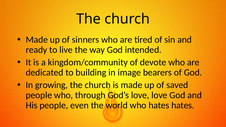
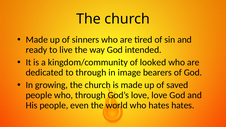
devote: devote -> looked (153, 62)
to building: building -> through (91, 73)
